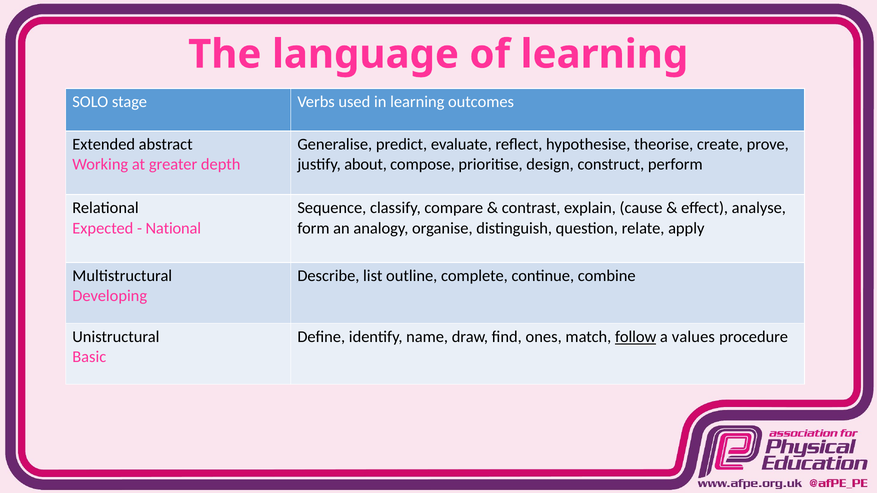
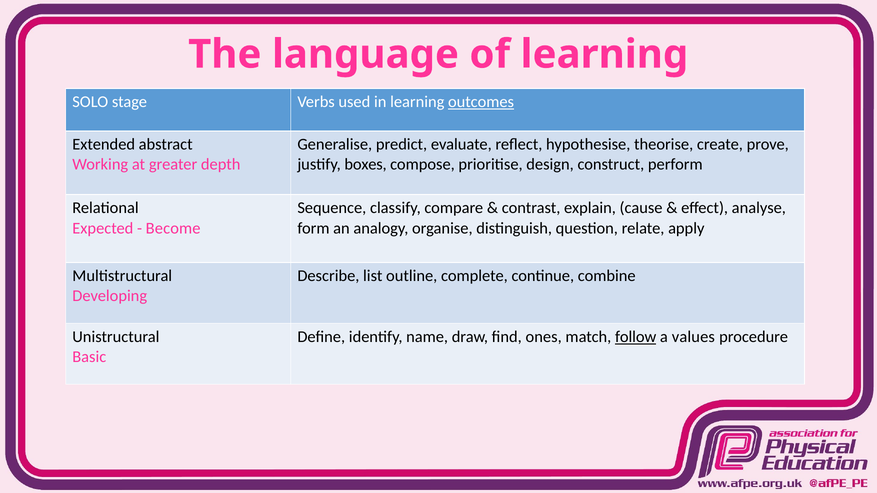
outcomes underline: none -> present (481, 102)
about: about -> boxes (366, 165)
National: National -> Become (173, 228)
